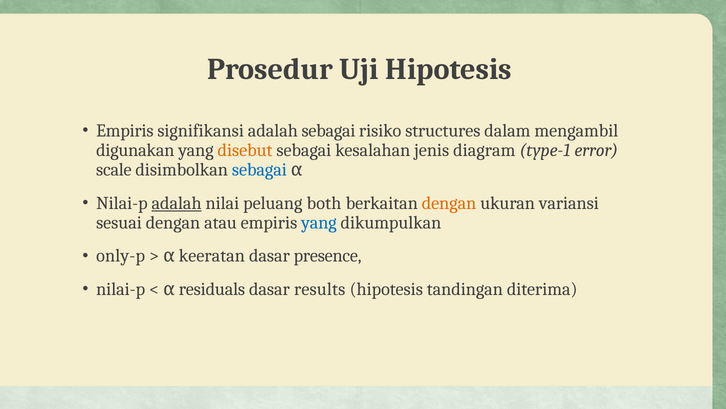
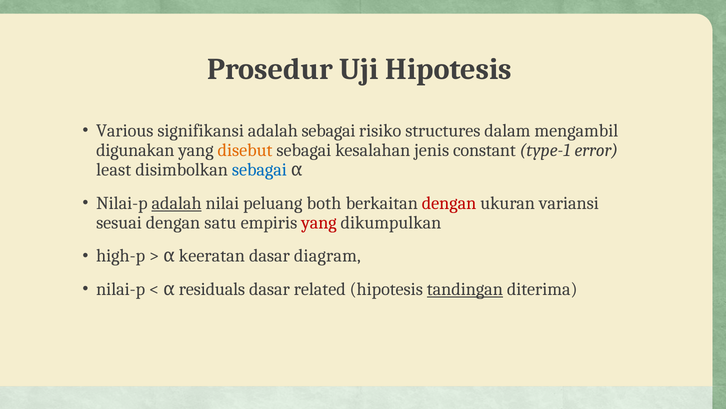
Empiris: Empiris -> Various (125, 130)
diagram: diagram -> constant (484, 150)
scale: scale -> least (114, 170)
dengan colour: orange -> red (449, 203)
atau: atau -> satu (220, 222)
yang colour: blue -> red (319, 222)
only-p: only-p -> high-p (121, 256)
presence: presence -> diagram (327, 256)
results: results -> related (320, 289)
tandingan underline: none -> present (465, 289)
